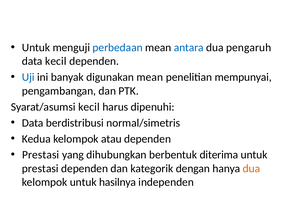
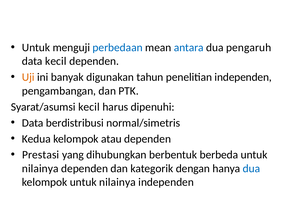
Uji colour: blue -> orange (28, 77)
digunakan mean: mean -> tahun (150, 77)
penelitian mempunyai: mempunyai -> independen (243, 77)
diterima: diterima -> berbeda (219, 155)
prestasi: prestasi -> nilainya (40, 168)
dua colour: orange -> blue (251, 168)
kelompok untuk hasilnya: hasilnya -> nilainya (117, 182)
